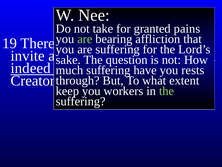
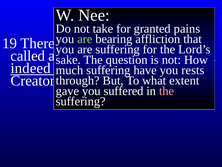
invite: invite -> called (28, 56)
keep: keep -> gave (67, 91)
workers: workers -> suffered (124, 91)
the colour: light green -> pink (167, 91)
